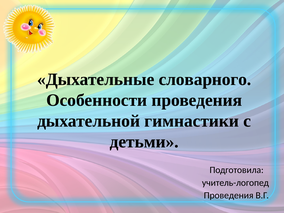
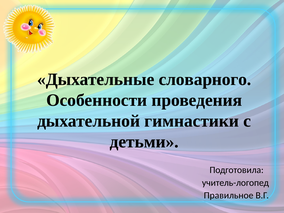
Проведения: Проведения -> Правильное (229, 195)
